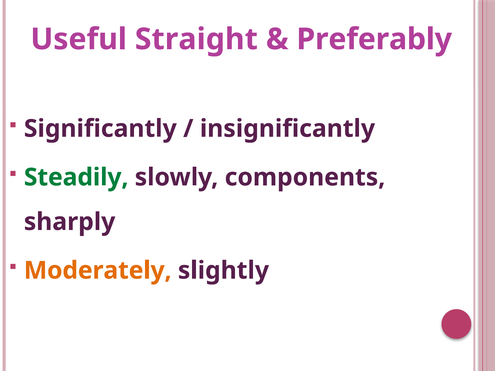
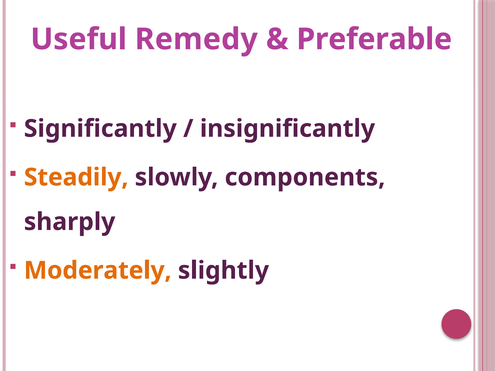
Straight: Straight -> Remedy (196, 39)
Preferably: Preferably -> Preferable (374, 39)
Steadily colour: green -> orange (76, 177)
